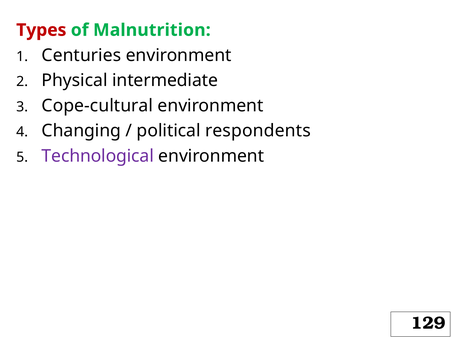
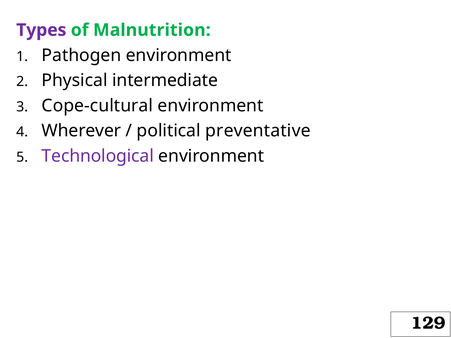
Types colour: red -> purple (41, 30)
Centuries: Centuries -> Pathogen (81, 55)
Changing: Changing -> Wherever (81, 131)
respondents: respondents -> preventative (258, 131)
